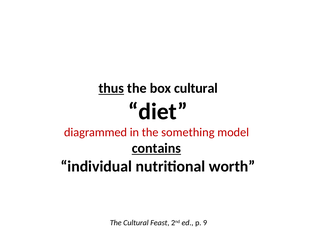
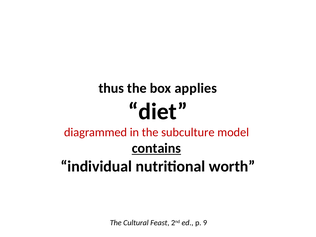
thus underline: present -> none (111, 88)
box cultural: cultural -> applies (196, 88)
something: something -> subculture (188, 132)
